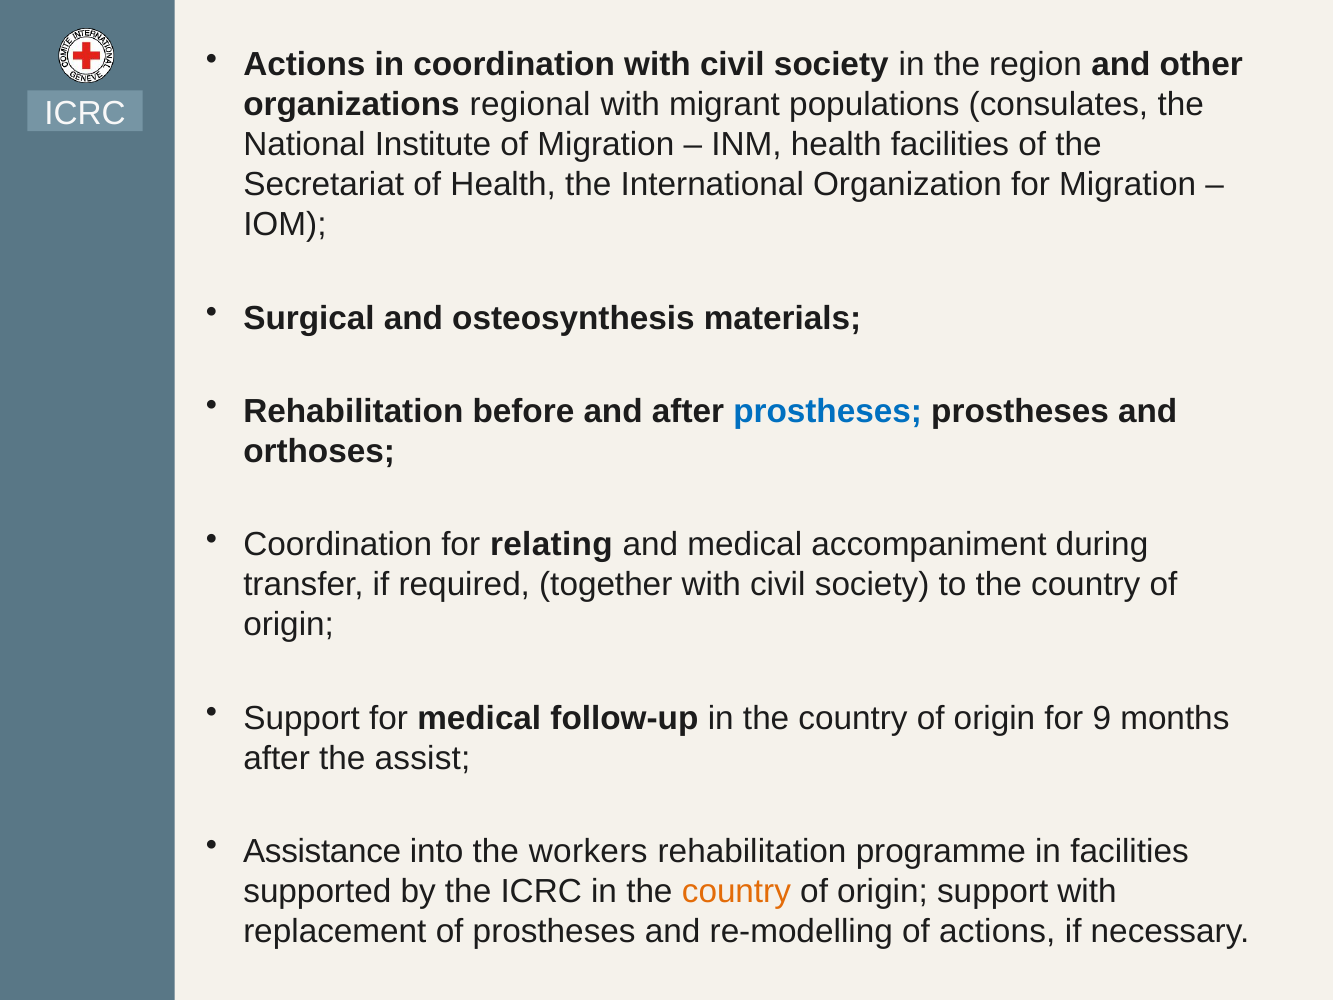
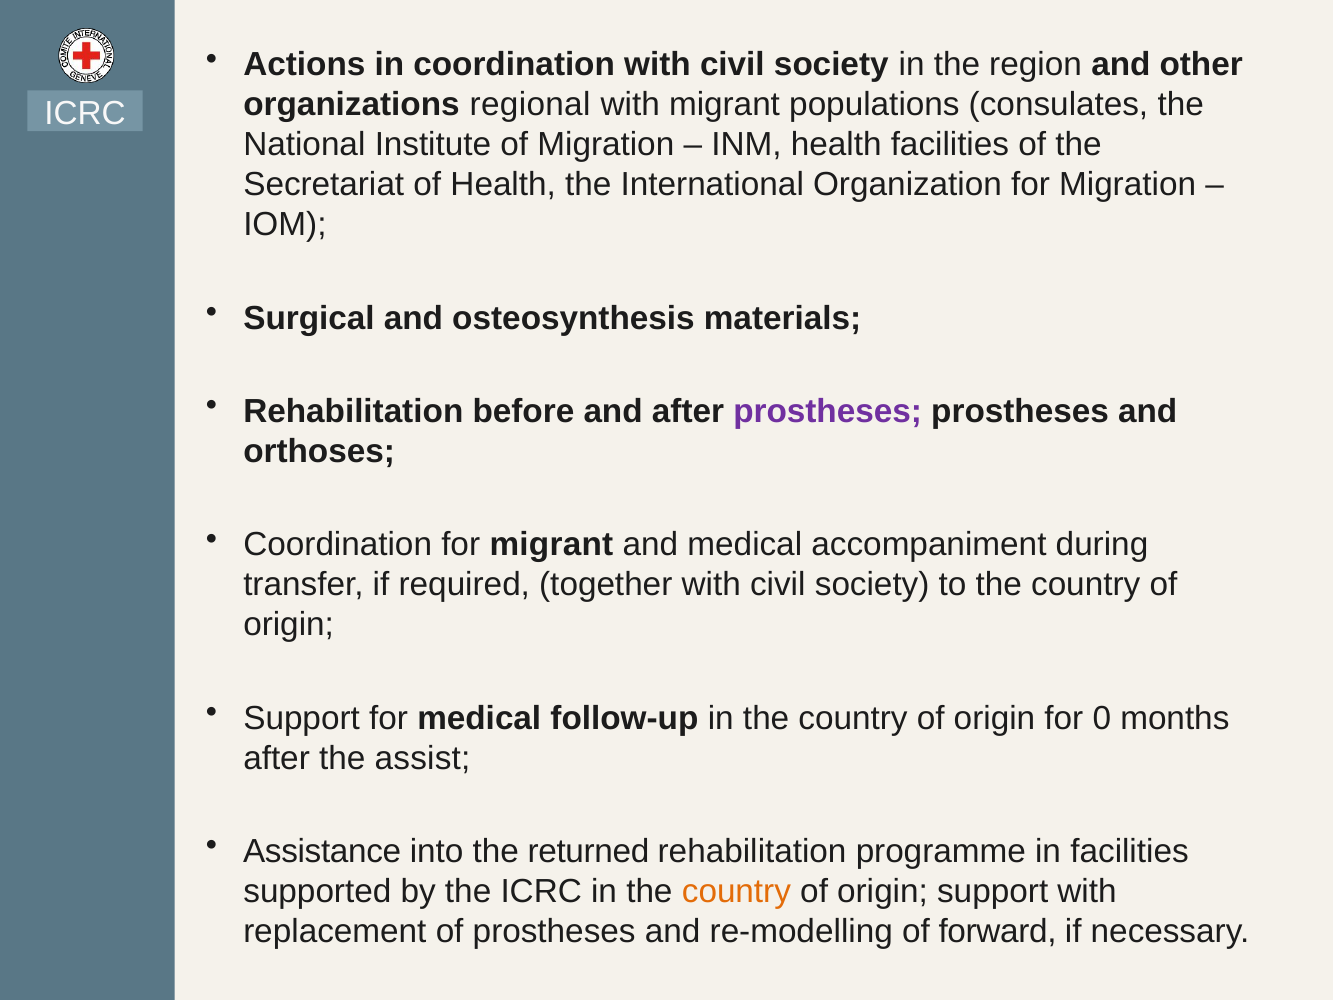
prostheses colour: blue -> purple (828, 411)
for relating: relating -> migrant (551, 545)
9: 9 -> 0 (1102, 718)
workers: workers -> returned (588, 851)
of actions: actions -> forward (998, 931)
